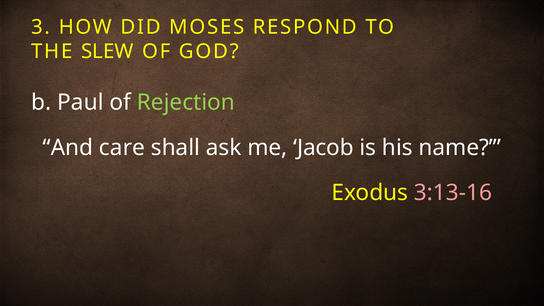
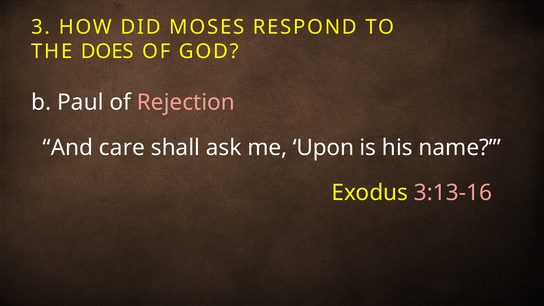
SLEW: SLEW -> DOES (107, 51)
Rejection colour: light green -> pink (186, 102)
Jacob: Jacob -> Upon (324, 148)
